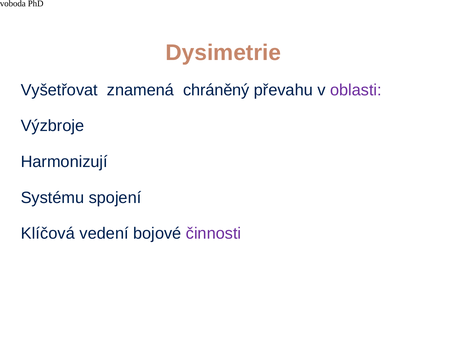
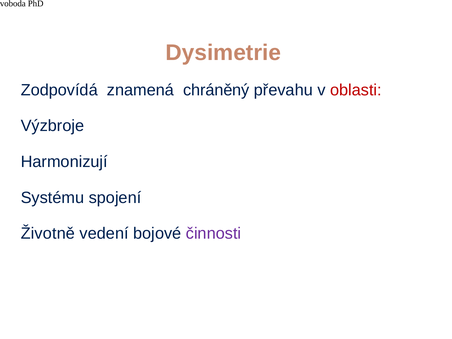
Vyšetřovat: Vyšetřovat -> Zodpovídá (59, 90)
oblasti colour: purple -> red (356, 90)
Klíčová: Klíčová -> Životně (48, 234)
